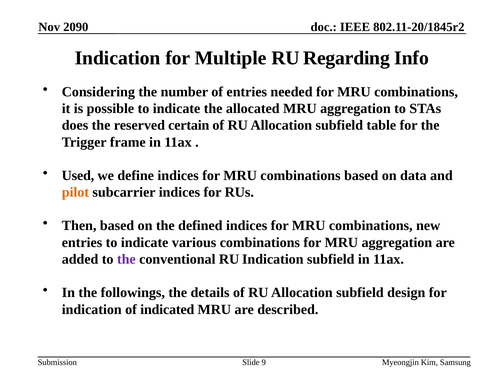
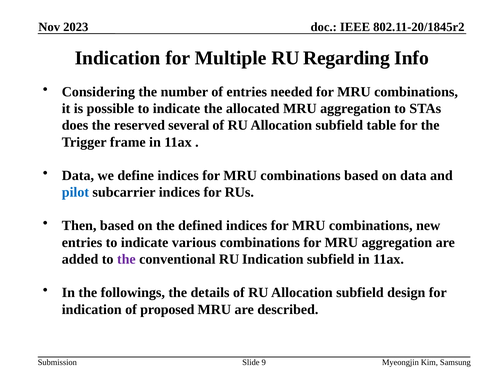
2090: 2090 -> 2023 (76, 27)
certain: certain -> several (189, 125)
Used: Used -> Data (78, 175)
pilot colour: orange -> blue (75, 192)
indicated: indicated -> proposed (167, 309)
